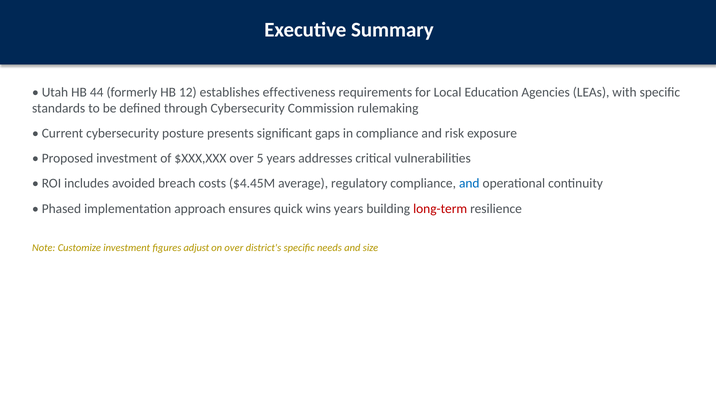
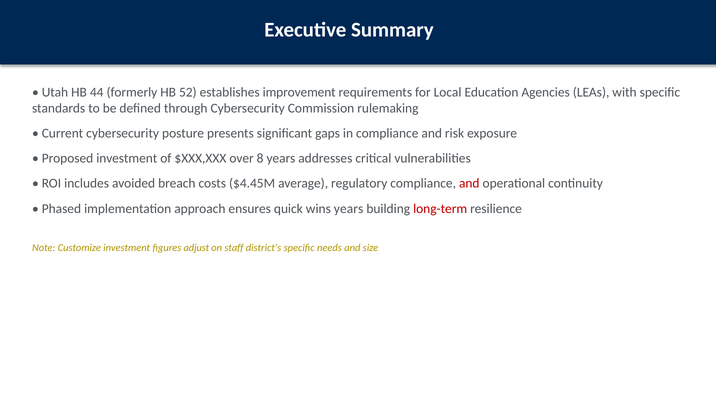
12: 12 -> 52 (188, 92)
effectiveness: effectiveness -> improvement (299, 92)
5: 5 -> 8 (260, 158)
and colour: blue -> red (469, 183)
on over: over -> staff (234, 248)
